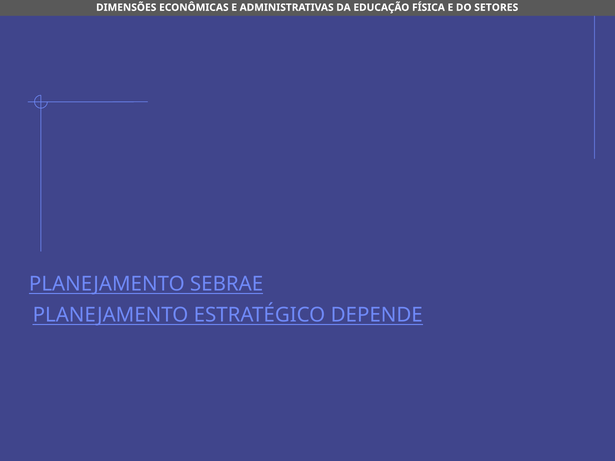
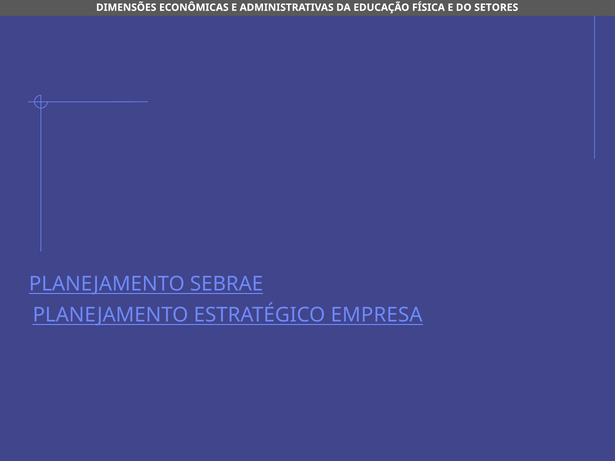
DEPENDE: DEPENDE -> EMPRESA (377, 315)
